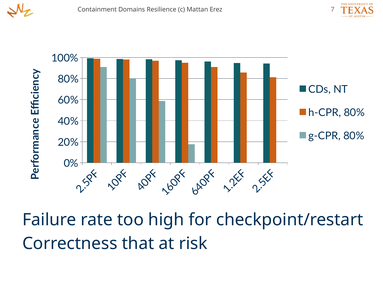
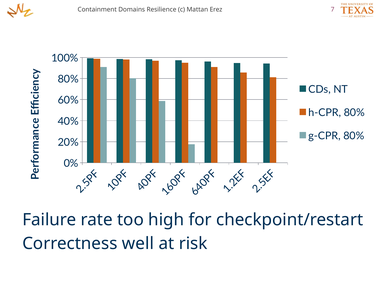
that: that -> well (138, 244)
